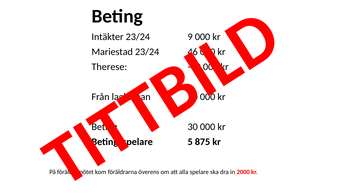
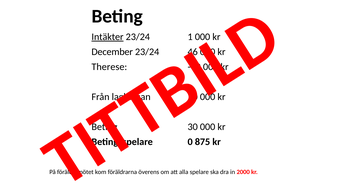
Intäkter underline: none -> present (108, 37)
9: 9 -> 1 (190, 37)
Mariestad: Mariestad -> December (112, 52)
5: 5 -> 0 (190, 142)
